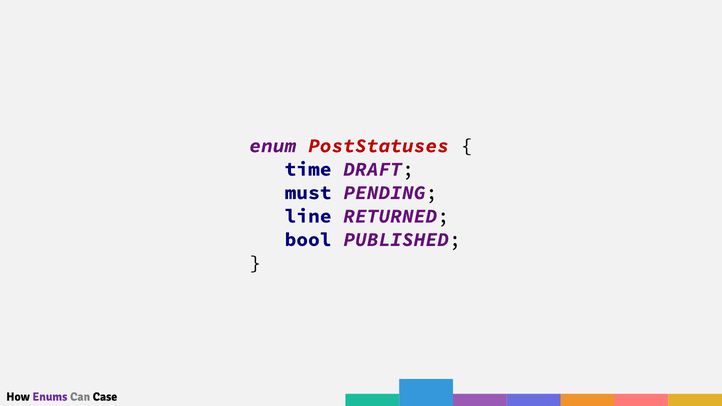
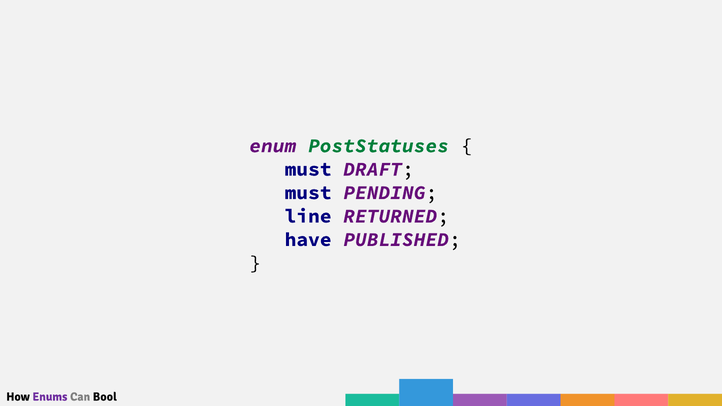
PostStatuses colour: red -> green (379, 146)
time: time -> must (308, 169)
bool: bool -> have (308, 240)
Case: Case -> Bool (105, 397)
